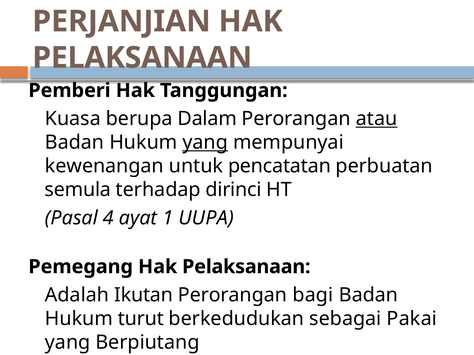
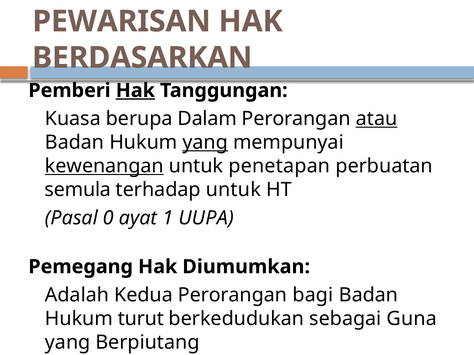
PERJANJIAN: PERJANJIAN -> PEWARISAN (122, 21)
PELAKSANAAN: PELAKSANAAN -> BERDASARKAN (142, 58)
Hak underline: none -> present (135, 91)
kewenangan underline: none -> present (104, 166)
pencatatan: pencatatan -> penetapan (279, 166)
terhadap dirinci: dirinci -> untuk (233, 190)
4: 4 -> 0 (108, 218)
Pemegang Hak Pelaksanaan: Pelaksanaan -> Diumumkan (246, 267)
Ikutan: Ikutan -> Kedua (144, 295)
Pakai: Pakai -> Guna (412, 319)
